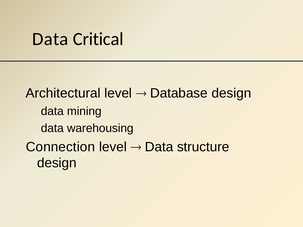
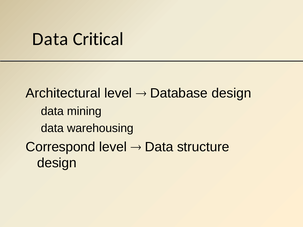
Connection: Connection -> Correspond (61, 147)
